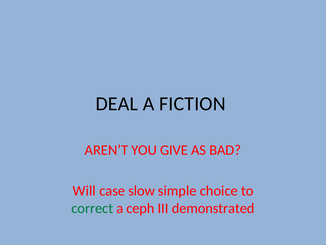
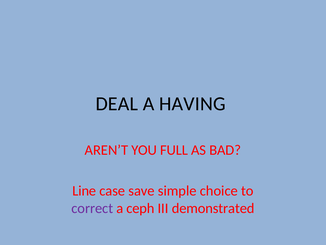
FICTION: FICTION -> HAVING (192, 104)
GIVE: GIVE -> FULL (174, 150)
Will: Will -> Line (84, 190)
slow: slow -> save (142, 190)
correct colour: green -> purple (92, 208)
